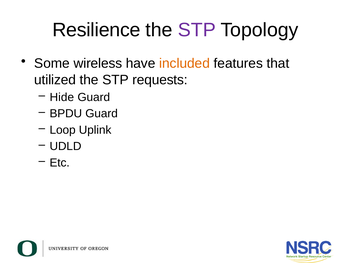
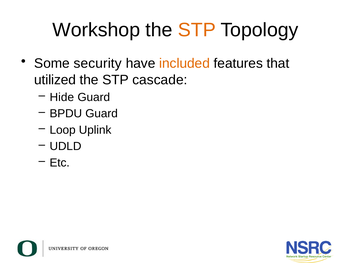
Resilience: Resilience -> Workshop (96, 30)
STP colour: purple -> orange (197, 30)
wireless: wireless -> security (98, 64)
requests: requests -> cascade (160, 80)
